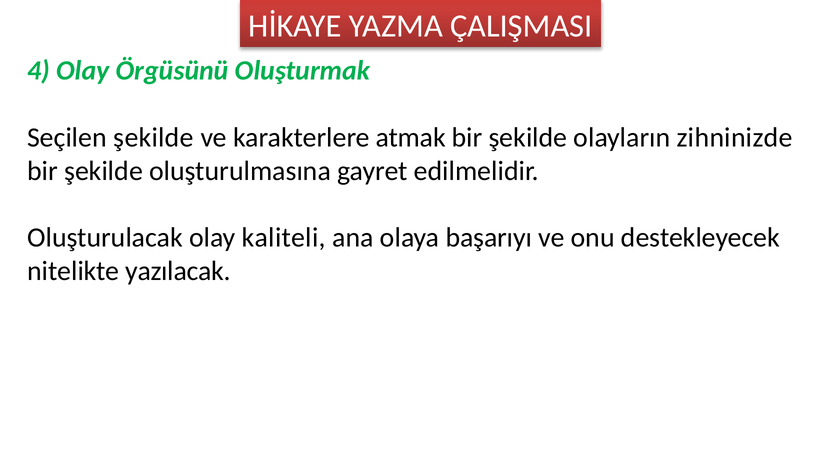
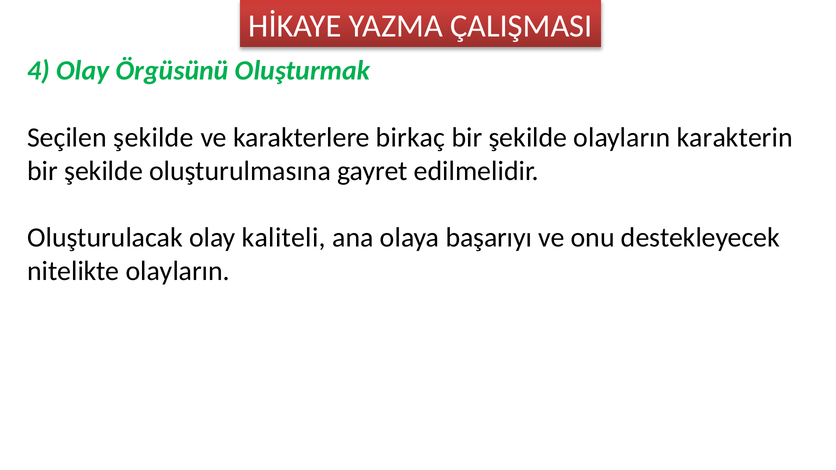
atmak: atmak -> birkaç (411, 137)
zihninizde: zihninizde -> karakterin (735, 137)
nitelikte yazılacak: yazılacak -> olayların (178, 271)
